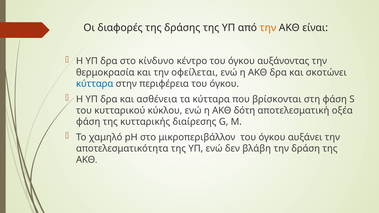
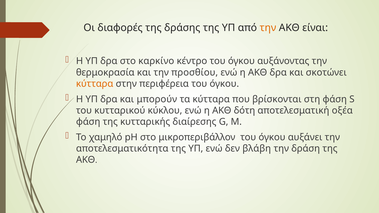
κίνδυνο: κίνδυνο -> καρκίνο (156, 61)
οφείλεται: οφείλεται -> προσθίου (195, 73)
κύτταρα colour: blue -> orange (95, 84)
ασθένεια: ασθένεια -> μπορούν (157, 99)
